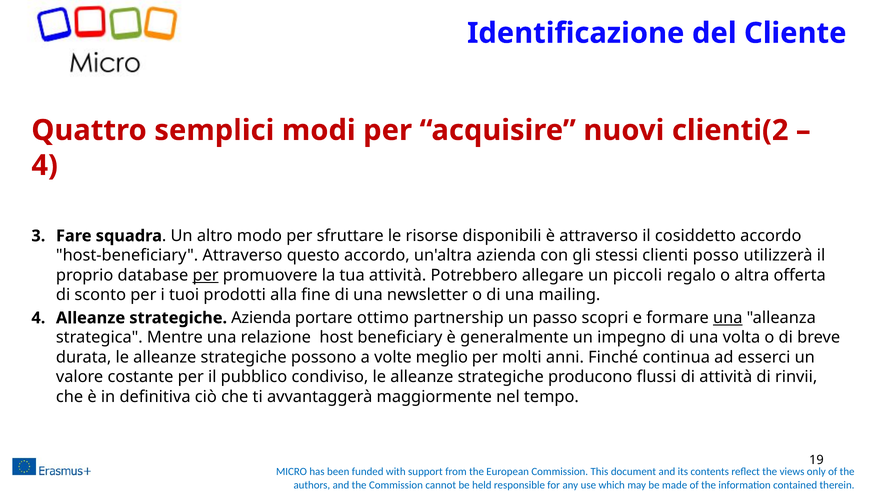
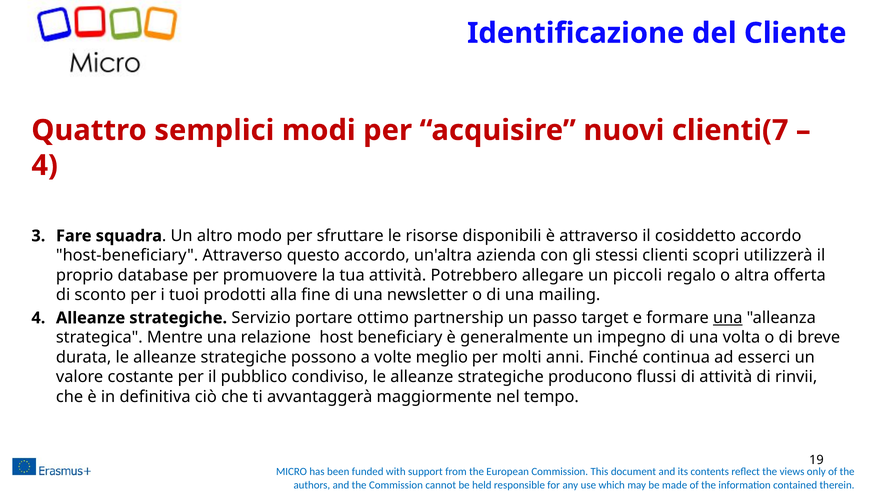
clienti(2: clienti(2 -> clienti(7 (730, 130)
posso: posso -> scopri (716, 255)
per underline: present -> none (206, 275)
strategiche Azienda: Azienda -> Servizio (261, 318)
scopri: scopri -> target (605, 318)
